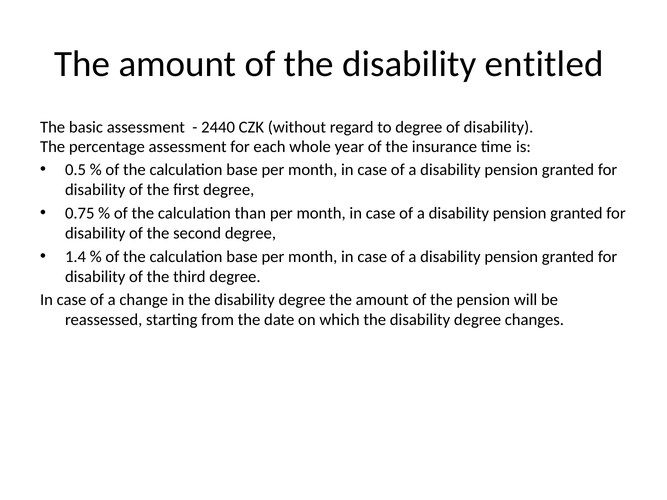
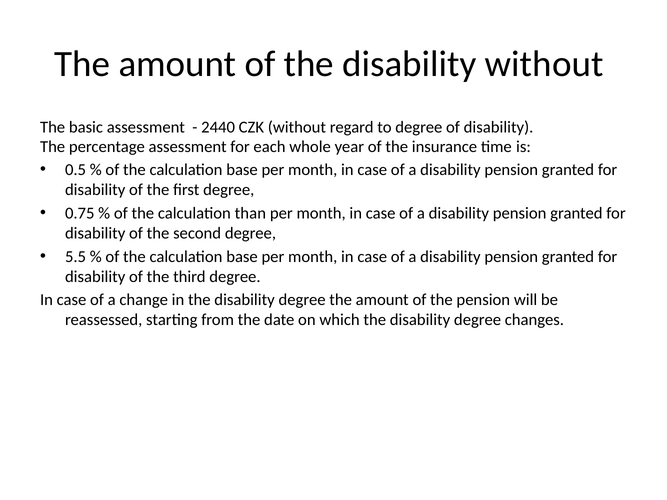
disability entitled: entitled -> without (544, 64)
1.4: 1.4 -> 5.5 (76, 257)
